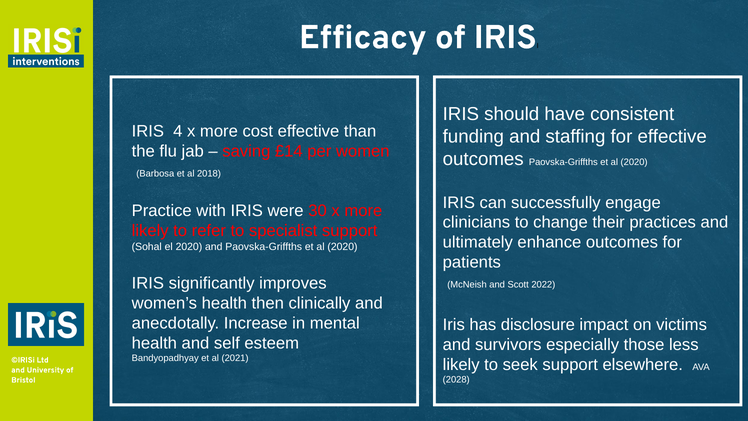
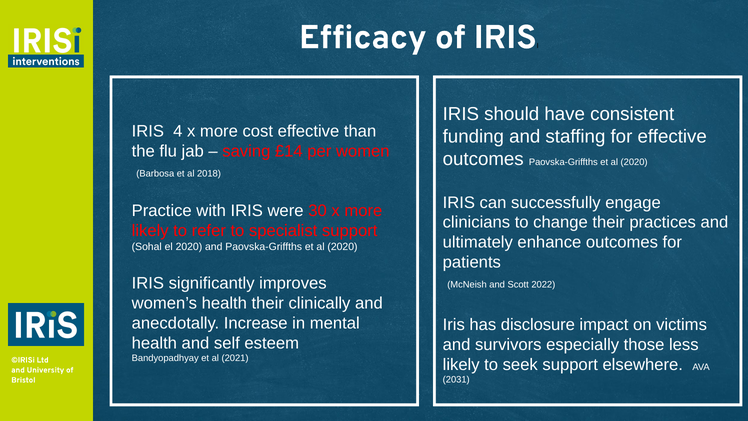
health then: then -> their (268, 303)
2028: 2028 -> 2031 (456, 380)
